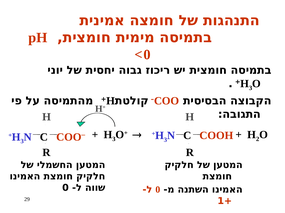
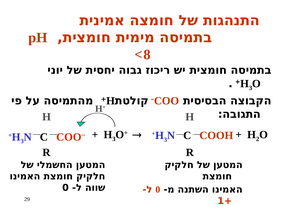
0: 0 -> 8 (147, 55)
